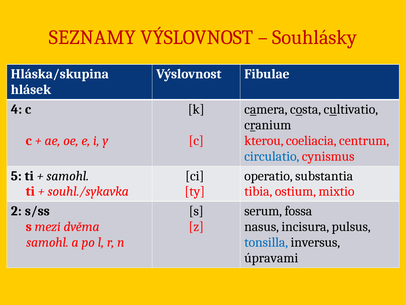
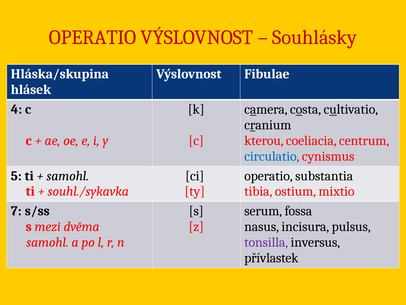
SEZNAMY: SEZNAMY -> OPERATIO (93, 37)
2: 2 -> 7 (16, 211)
tonsilla colour: blue -> purple (266, 242)
úpravami: úpravami -> přívlastek (271, 258)
